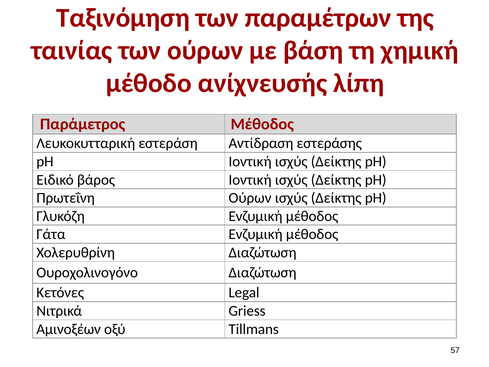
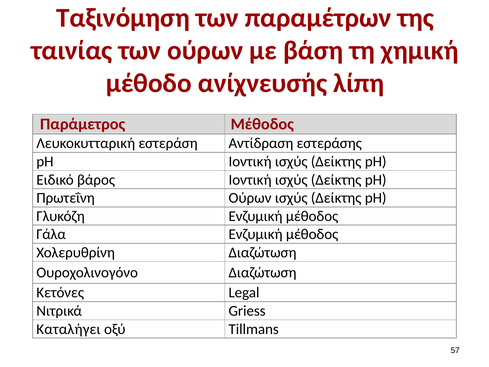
Γάτα: Γάτα -> Γάλα (51, 234)
Αμινοξέων: Αμινοξέων -> Καταλήγει (68, 329)
